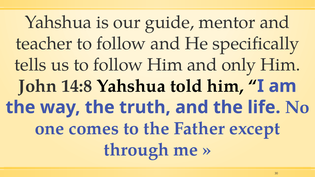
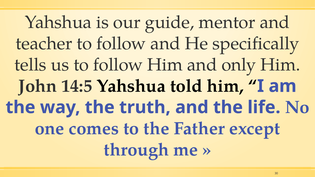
14:8: 14:8 -> 14:5 (77, 86)
